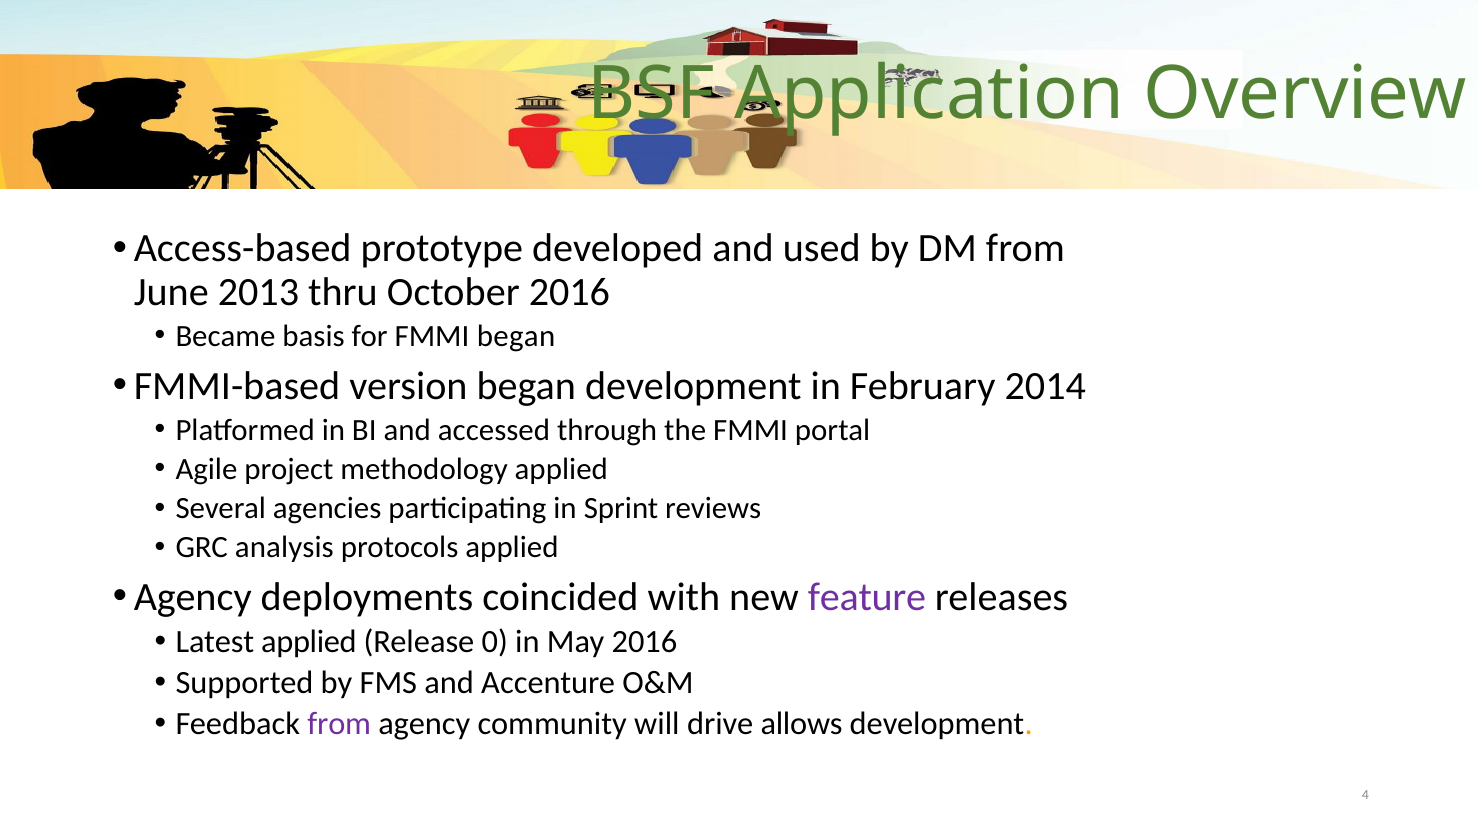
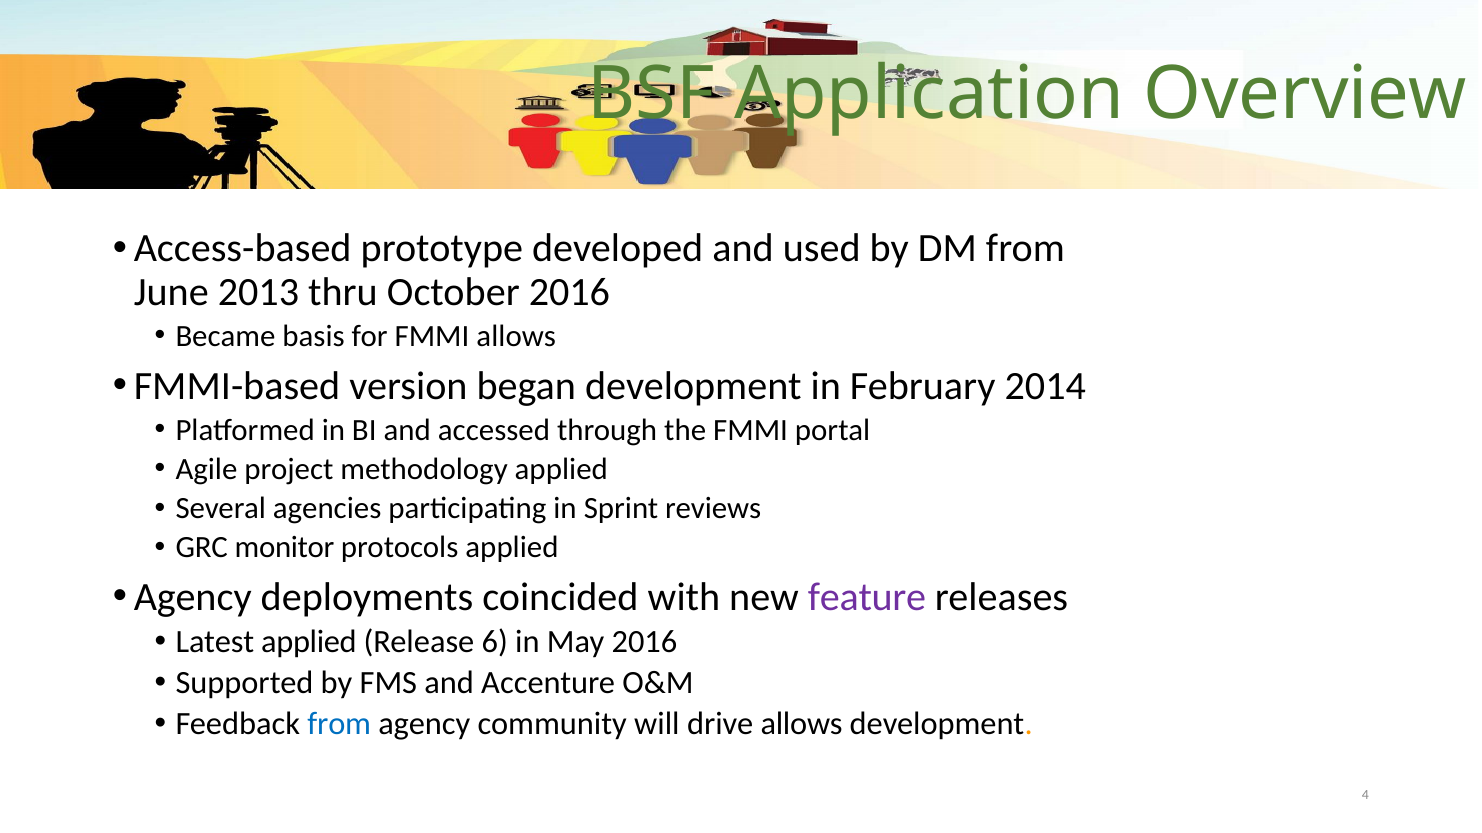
FMMI began: began -> allows (516, 336)
analysis: analysis -> monitor (285, 548)
0: 0 -> 6 (495, 643)
from colour: purple -> blue (339, 724)
